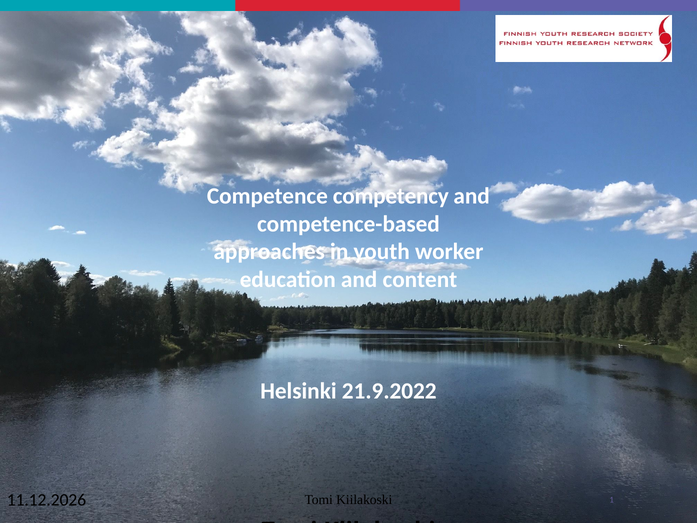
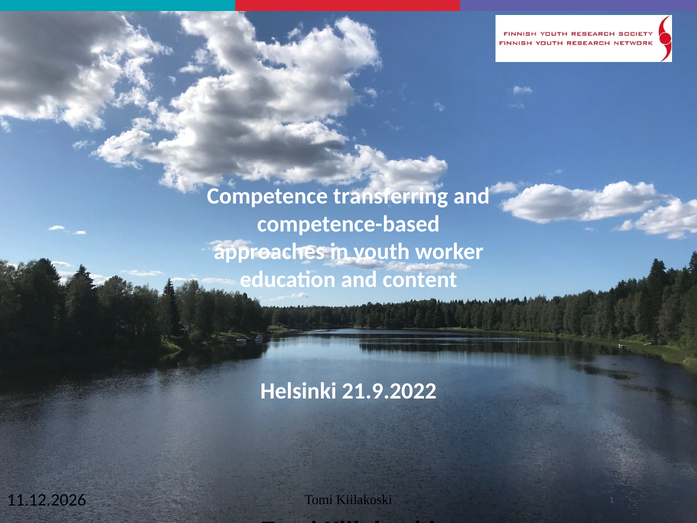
competency: competency -> transferring (391, 196)
